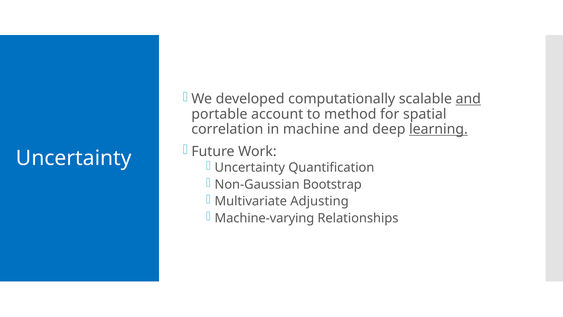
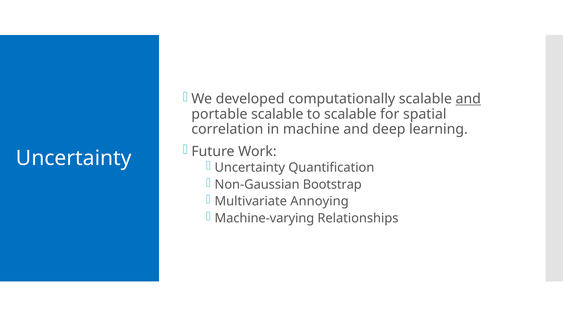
portable account: account -> scalable (277, 114)
to method: method -> scalable (350, 114)
learning underline: present -> none (438, 129)
Adjusting: Adjusting -> Annoying (320, 201)
